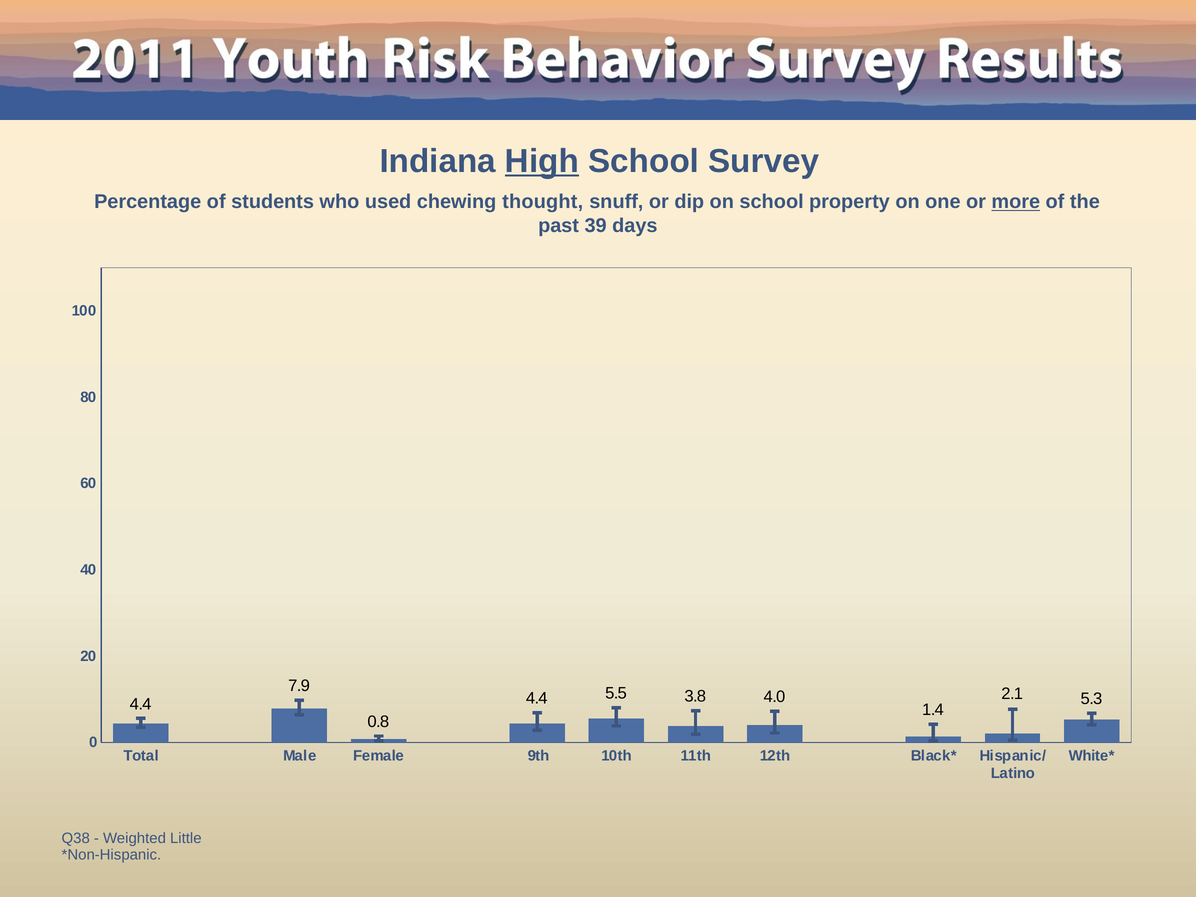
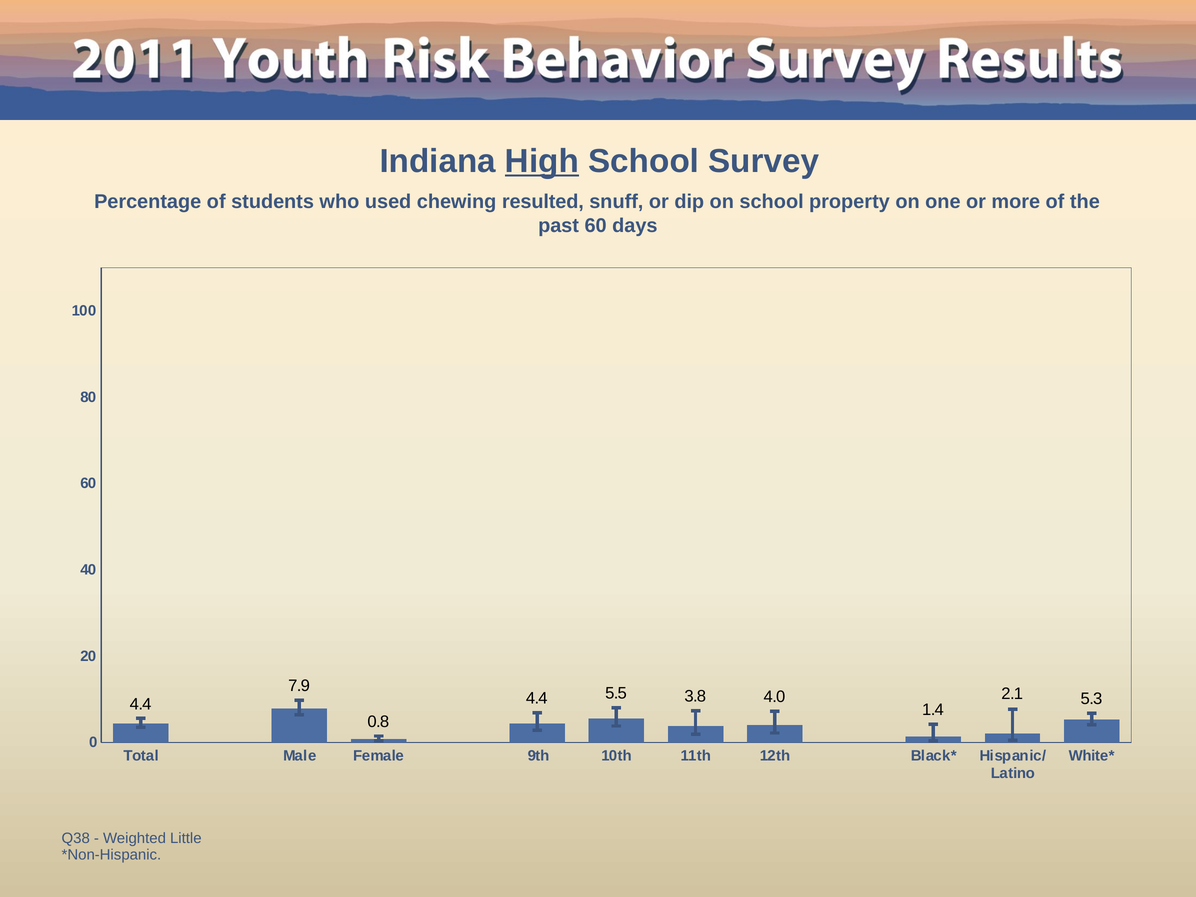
thought: thought -> resulted (543, 202)
more underline: present -> none (1016, 202)
past 39: 39 -> 60 (596, 226)
